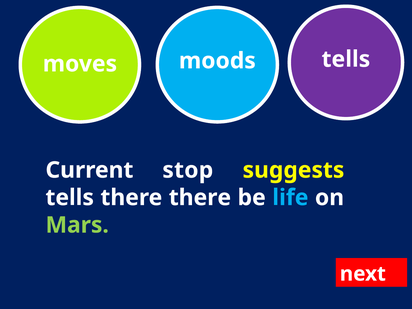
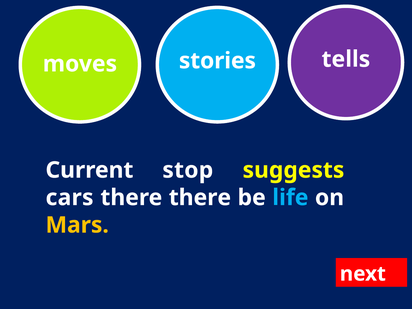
moods: moods -> stories (217, 61)
tells: tells -> cars (70, 198)
Mars colour: light green -> yellow (77, 225)
